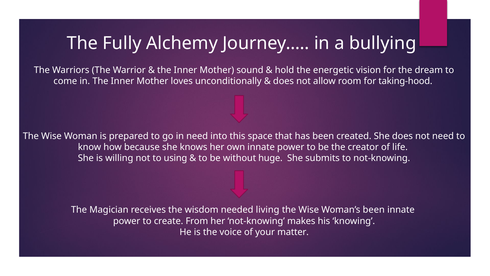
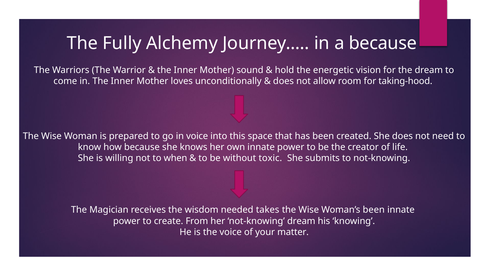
a bullying: bullying -> because (383, 43)
in need: need -> voice (197, 136)
using: using -> when (175, 158)
huge: huge -> toxic (270, 158)
living: living -> takes (268, 210)
not-knowing makes: makes -> dream (301, 221)
